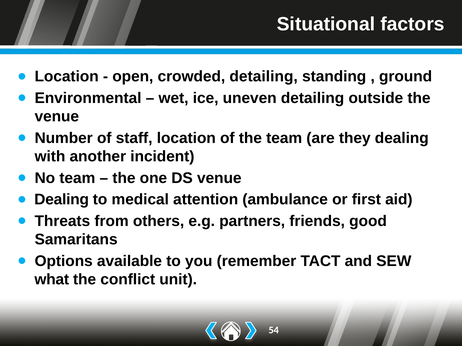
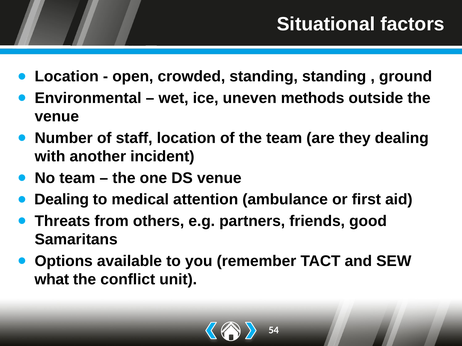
crowded detailing: detailing -> standing (264, 77)
uneven detailing: detailing -> methods (313, 98)
